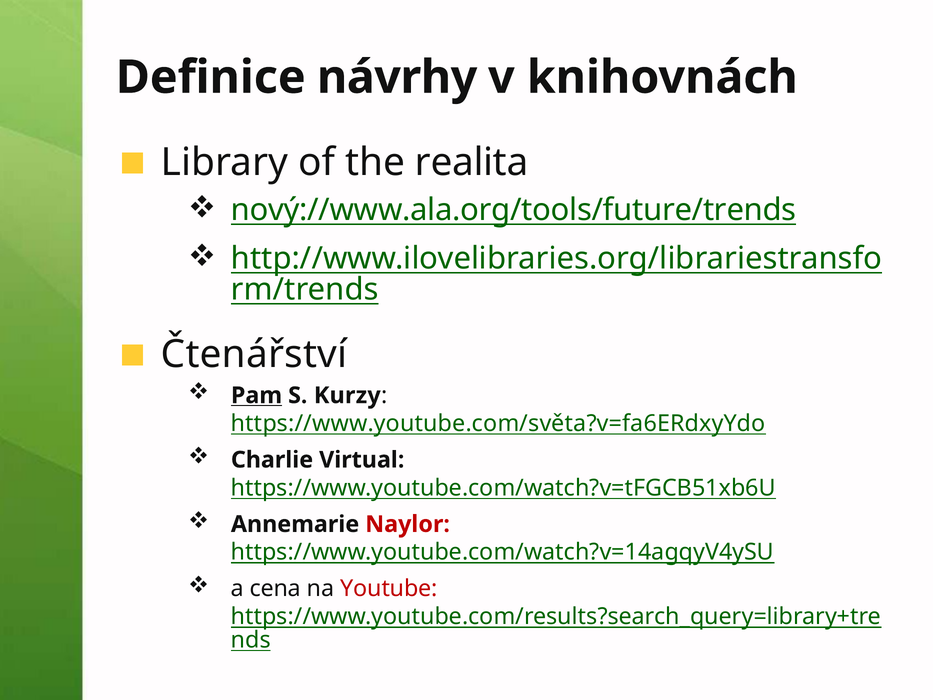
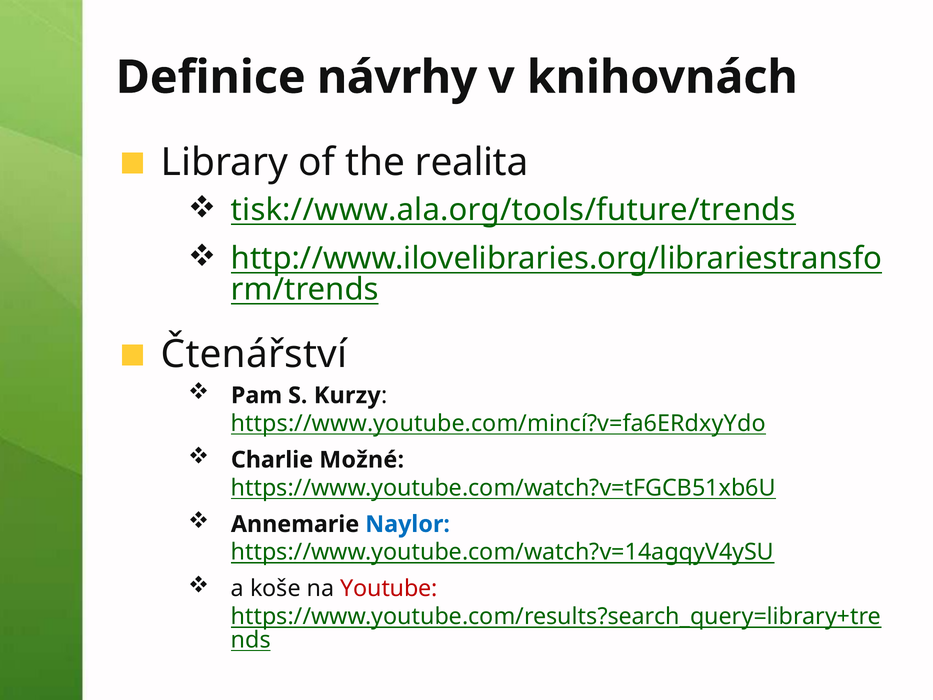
nový://www.ala.org/tools/future/trends: nový://www.ala.org/tools/future/trends -> tisk://www.ala.org/tools/future/trends (513, 210)
Pam underline: present -> none (256, 395)
https://www.youtube.com/světa?v=fa6ERdxyYdo: https://www.youtube.com/světa?v=fa6ERdxyYdo -> https://www.youtube.com/mincí?v=fa6ERdxyYdo (498, 423)
Virtual: Virtual -> Možné (362, 460)
Naylor colour: red -> blue (408, 524)
cena: cena -> koše (275, 588)
